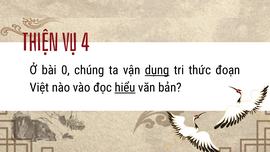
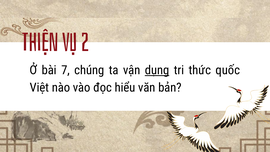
4: 4 -> 2 (85, 43)
0: 0 -> 7 (65, 70)
đoạn: đoạn -> quốc (228, 70)
hiểu underline: present -> none (125, 88)
